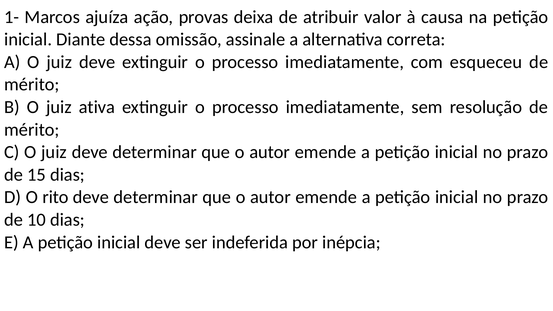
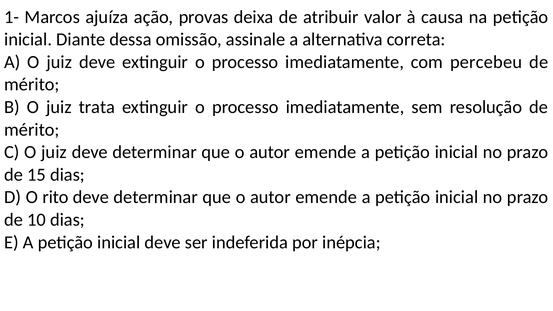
esqueceu: esqueceu -> percebeu (486, 62)
ativa: ativa -> trata (97, 107)
